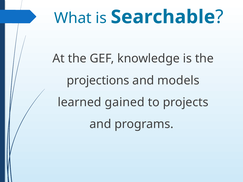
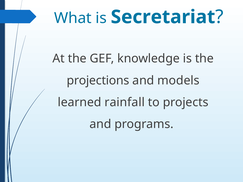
Searchable: Searchable -> Secretariat (163, 17)
gained: gained -> rainfall (125, 102)
